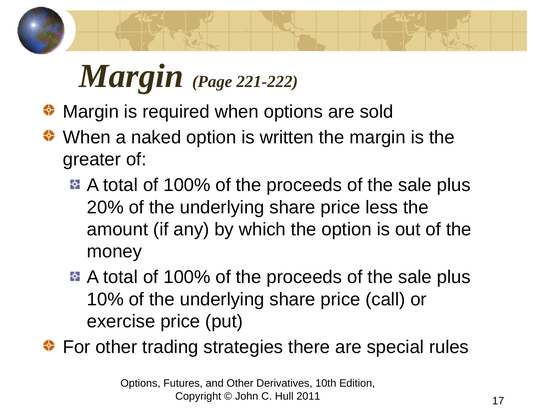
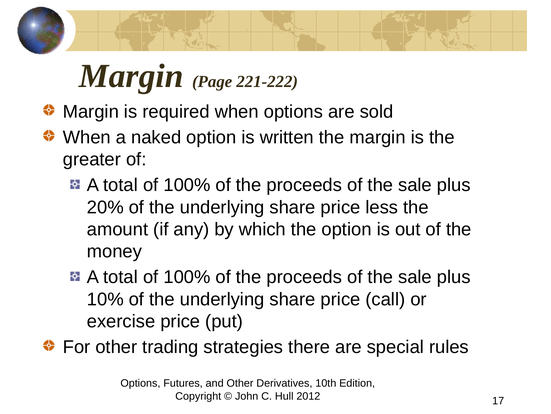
2011: 2011 -> 2012 (308, 396)
